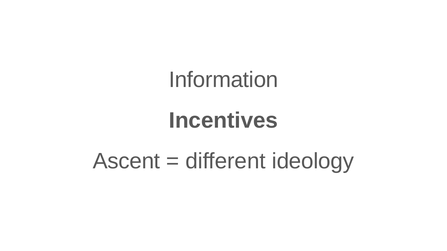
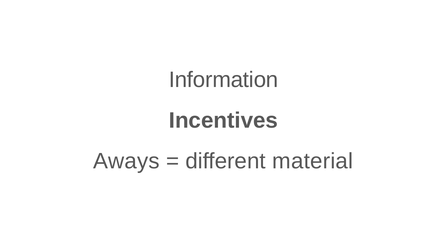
Ascent: Ascent -> Aways (126, 161)
ideology: ideology -> material (313, 161)
